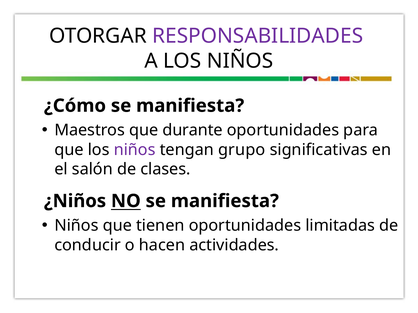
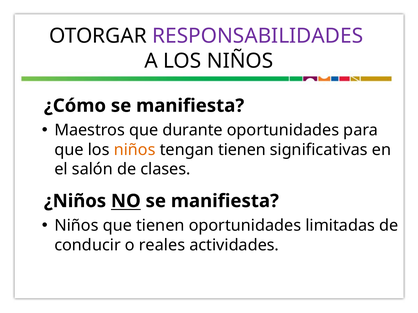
niños colour: purple -> orange (135, 150)
tengan grupo: grupo -> tienen (242, 150)
hacen: hacen -> reales (162, 245)
